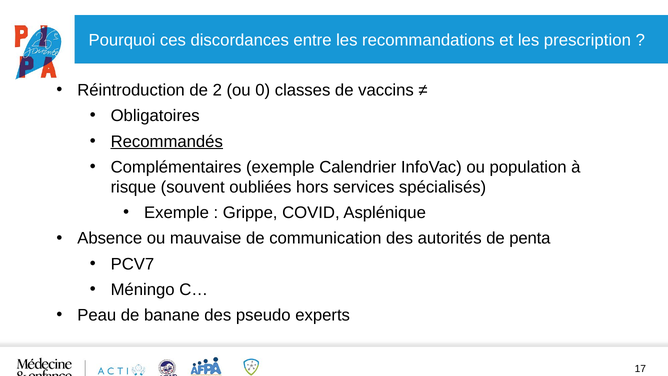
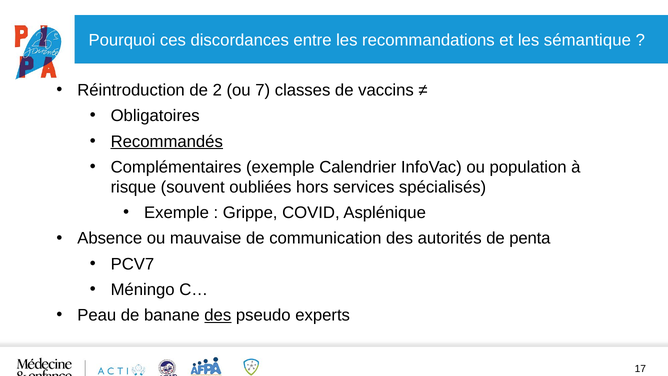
prescription: prescription -> sémantique (587, 40)
0: 0 -> 7 (263, 90)
des underline: none -> present (218, 315)
